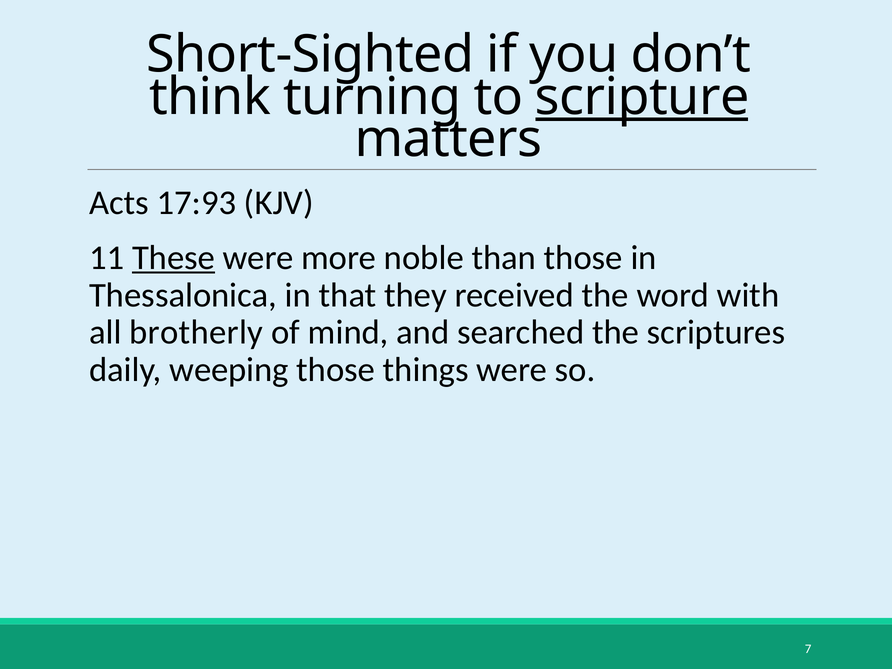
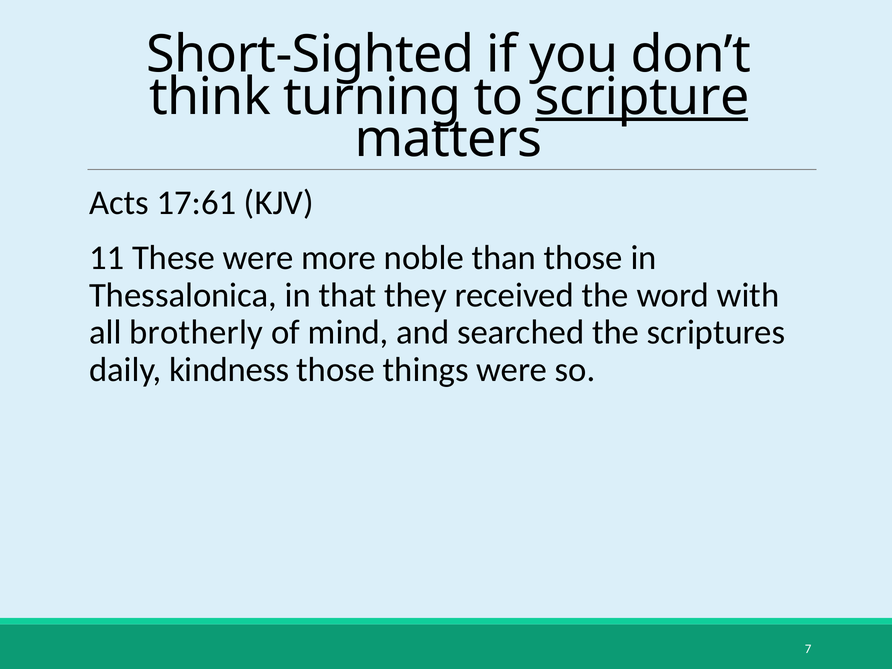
17:93: 17:93 -> 17:61 (196, 203)
These underline: present -> none (174, 258)
weeping: weeping -> kindness (229, 370)
